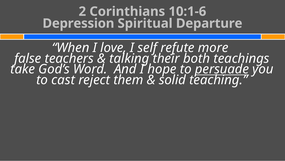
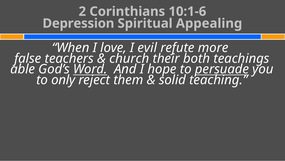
Departure: Departure -> Appealing (209, 23)
self: self -> evil (147, 48)
talking: talking -> church (129, 58)
take: take -> able (23, 69)
Word underline: none -> present (90, 69)
cast: cast -> only (63, 80)
